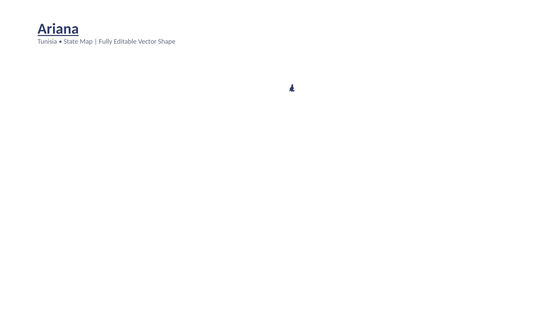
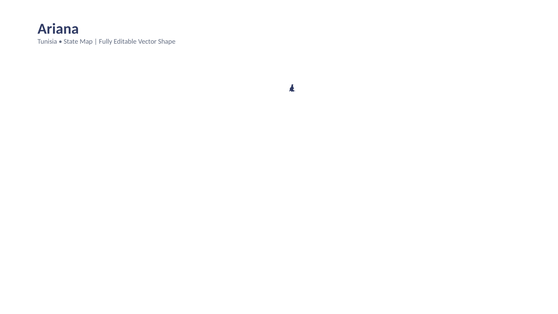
Ariana underline: present -> none (58, 29)
